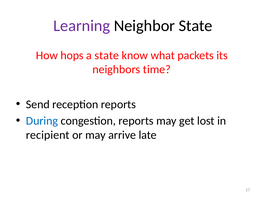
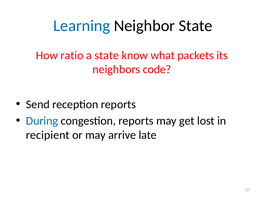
Learning colour: purple -> blue (82, 26)
hops: hops -> ratio (72, 55)
time: time -> code (157, 70)
